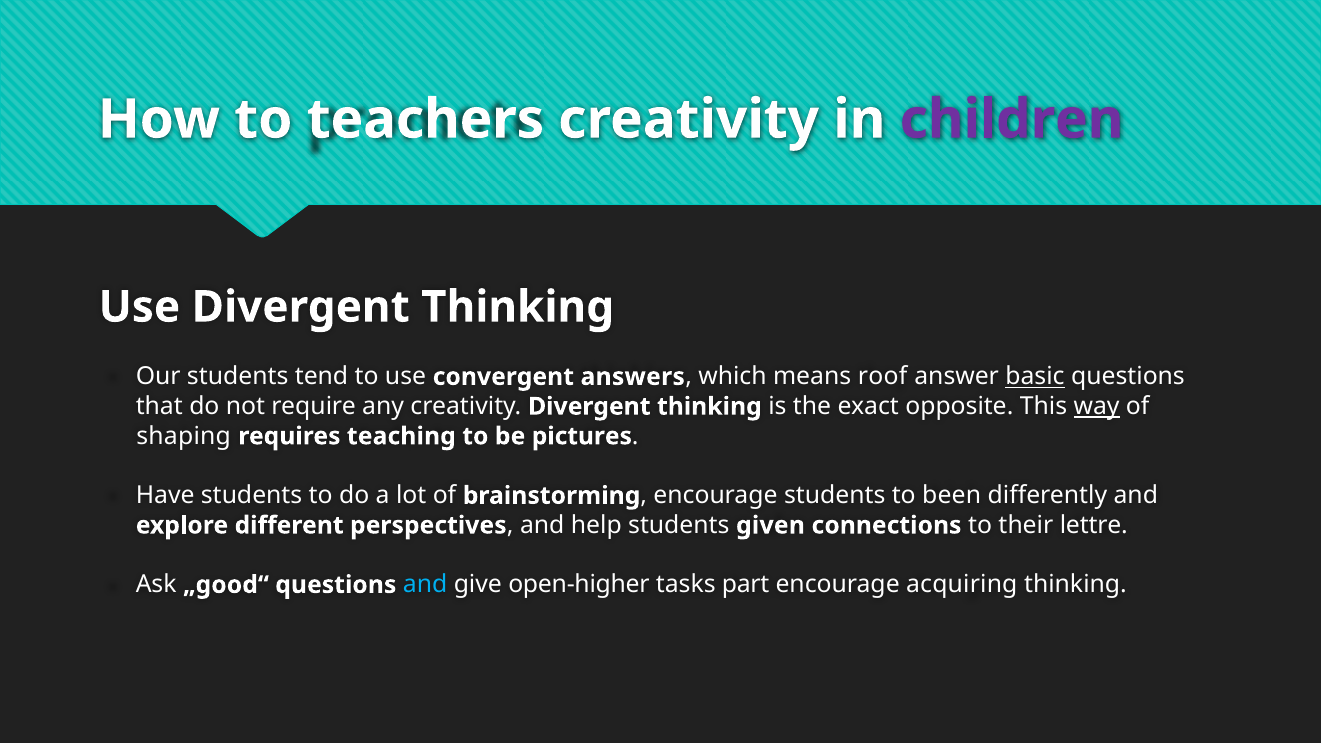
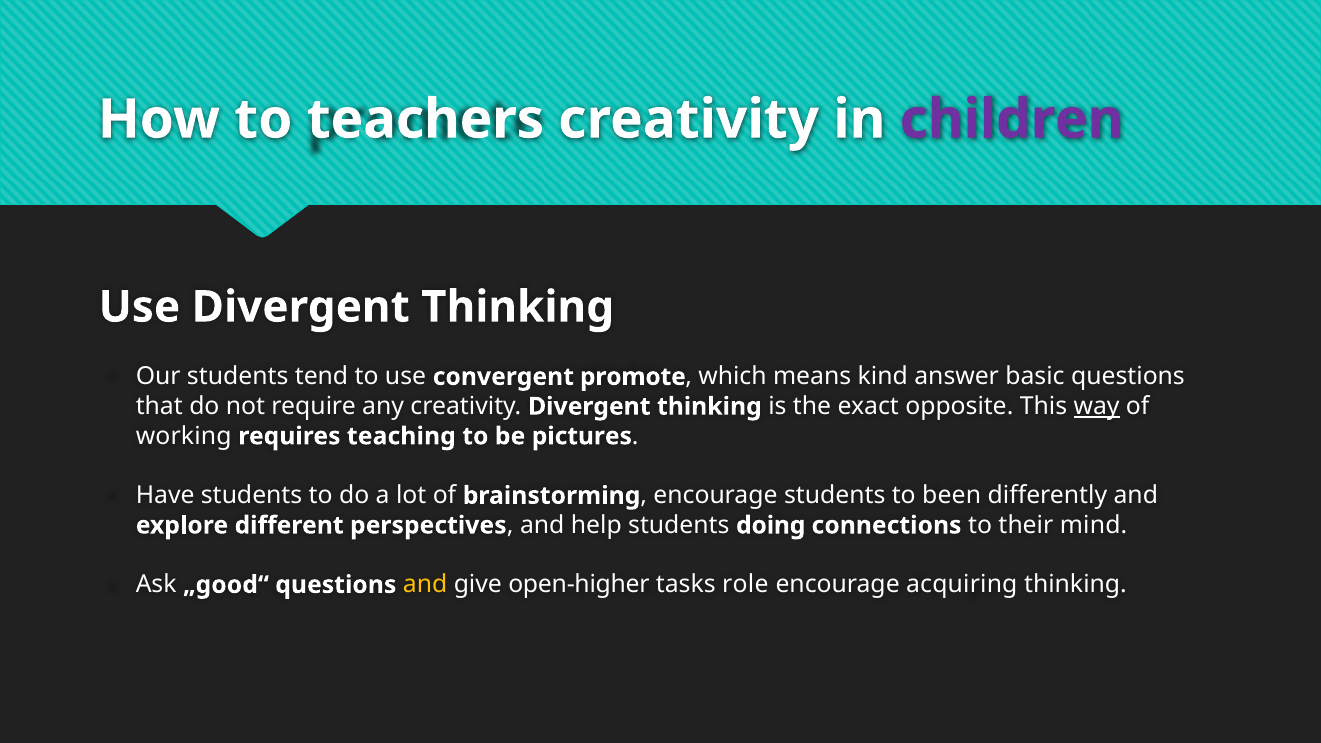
answers: answers -> promote (633, 377)
roof: roof -> kind (883, 377)
basic underline: present -> none (1035, 377)
shaping: shaping -> working (184, 436)
given: given -> doing (771, 525)
lettre: lettre -> mind (1094, 525)
and colour: light blue -> yellow (425, 585)
part: part -> role (745, 585)
